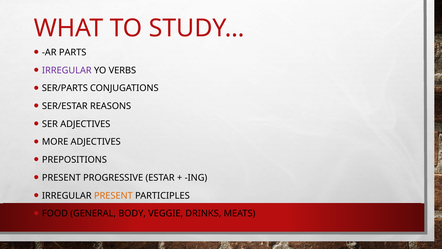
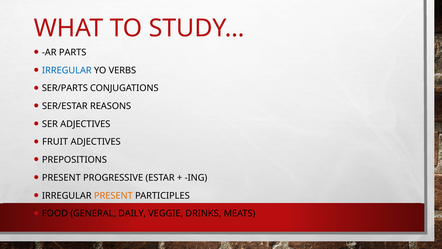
IRREGULAR colour: purple -> blue (67, 70)
MORE: MORE -> FRUIT (55, 142)
BODY: BODY -> DAILY (132, 213)
